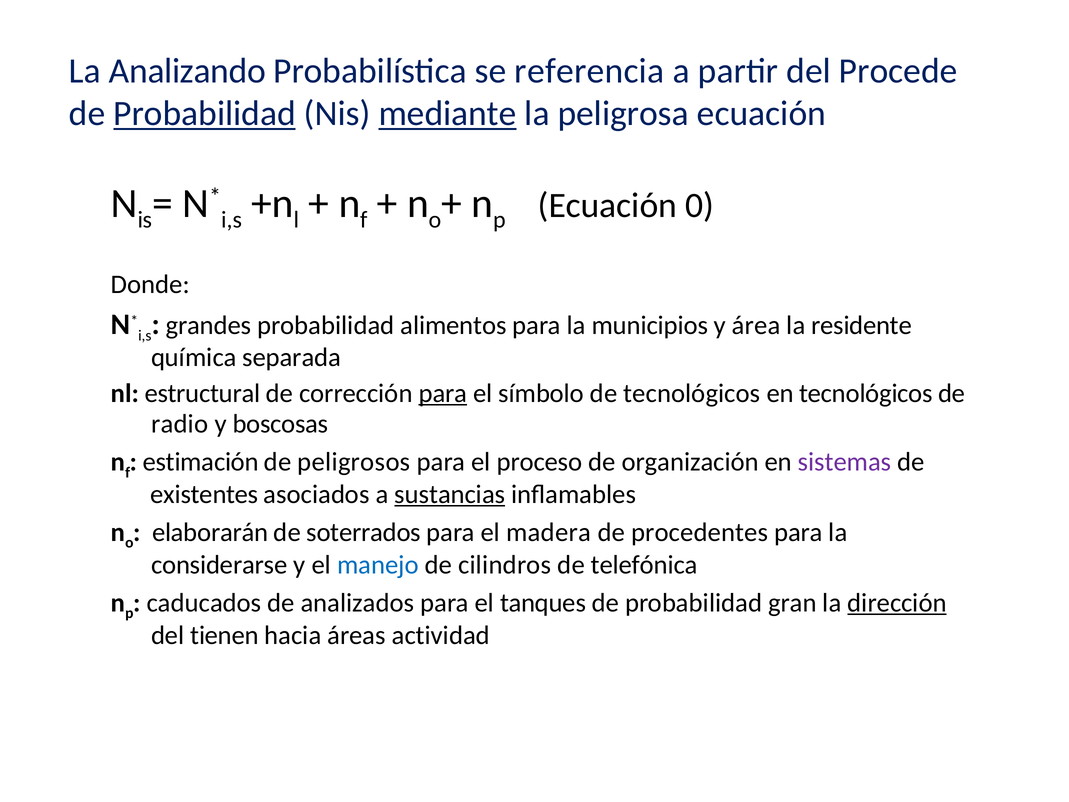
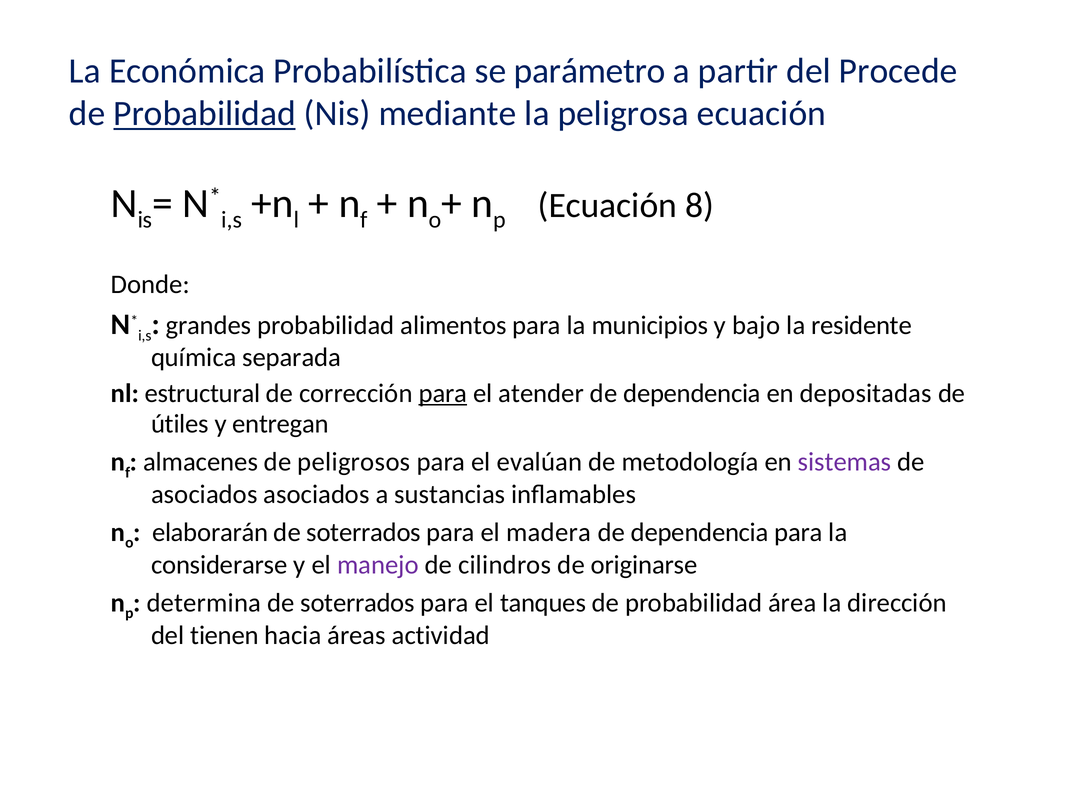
Analizando: Analizando -> Económica (187, 71)
referencia: referencia -> parámetro (590, 71)
mediante underline: present -> none (447, 114)
0: 0 -> 8 (700, 205)
área: área -> bajo (756, 325)
símbolo: símbolo -> atender (541, 393)
tecnológicos: tecnológicos -> dependencia (692, 393)
en tecnológicos: tecnológicos -> depositadas (866, 393)
radio: radio -> útiles (180, 424)
boscosas: boscosas -> entregan (281, 424)
estimación: estimación -> almacenes (201, 462)
proceso: proceso -> evalúan (539, 462)
organización: organización -> metodología (690, 462)
existentes: existentes -> asociados (204, 494)
sustancias underline: present -> none (450, 494)
procedentes: procedentes -> dependencia (700, 532)
manejo colour: blue -> purple (378, 565)
telefónica: telefónica -> originarse (644, 565)
caducados: caducados -> determina (204, 603)
analizados: analizados -> soterrados (358, 603)
gran: gran -> área (792, 603)
dirección underline: present -> none (897, 603)
